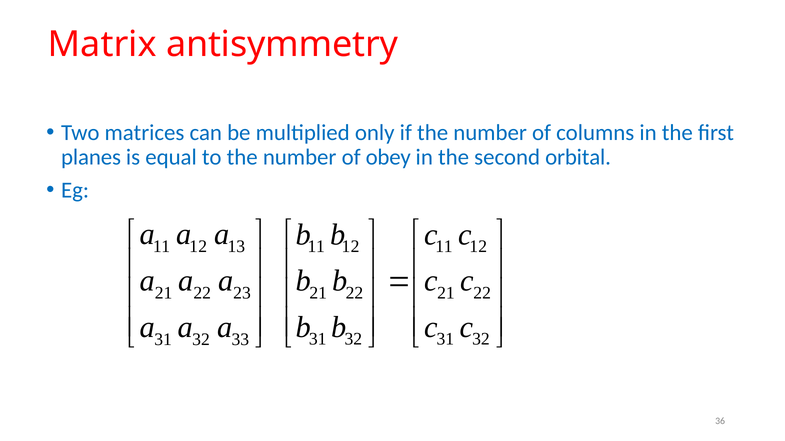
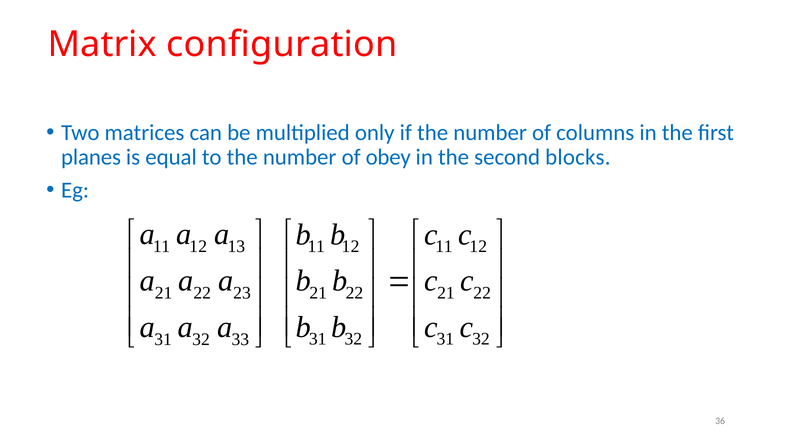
antisymmetry: antisymmetry -> configuration (282, 44)
orbital: orbital -> blocks (578, 157)
